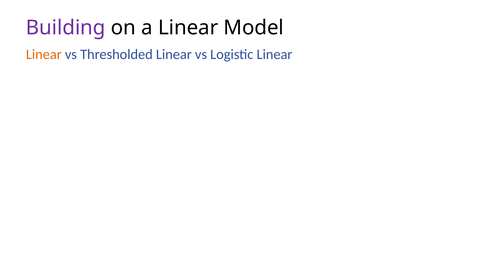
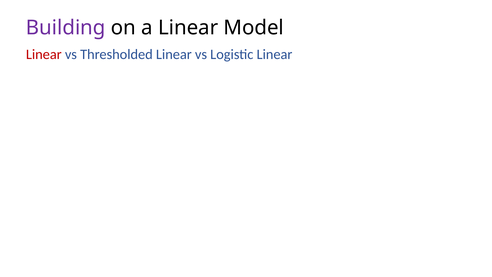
Linear colour: orange -> red (44, 54)
